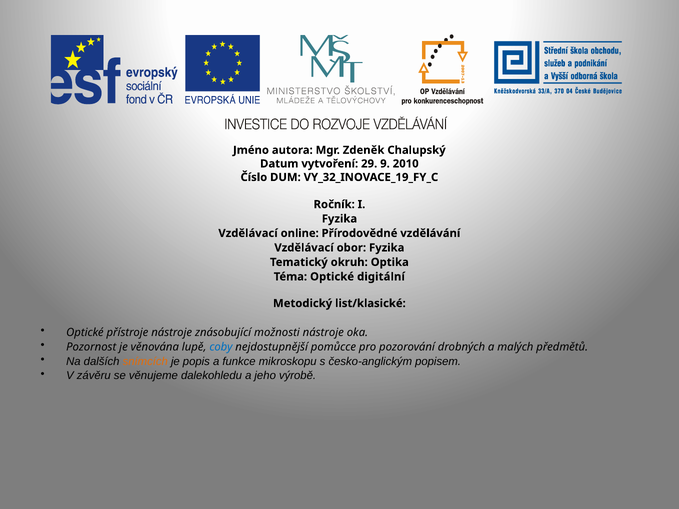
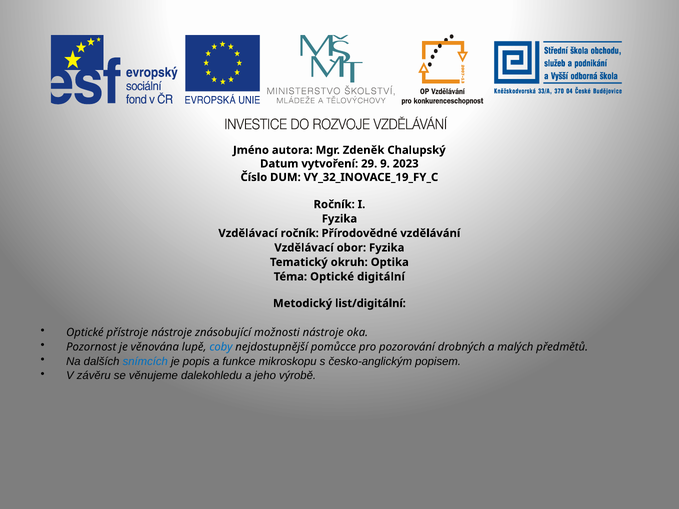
2010: 2010 -> 2023 (406, 164)
Vzdělávací online: online -> ročník (300, 233)
list/klasické: list/klasické -> list/digitální (370, 304)
snímcích colour: orange -> blue (145, 361)
